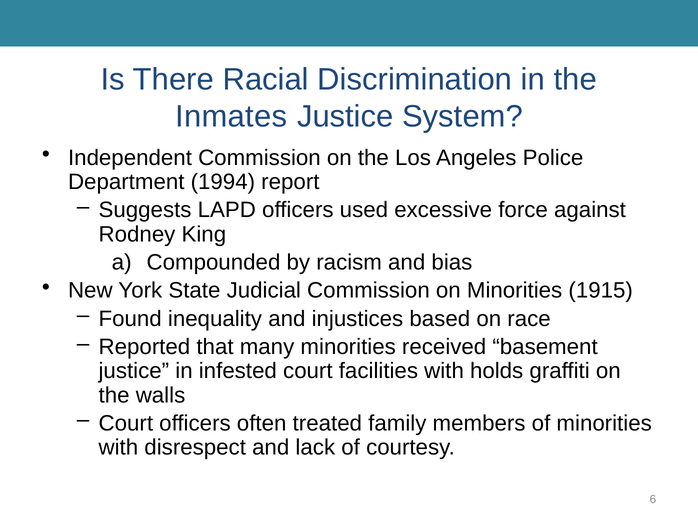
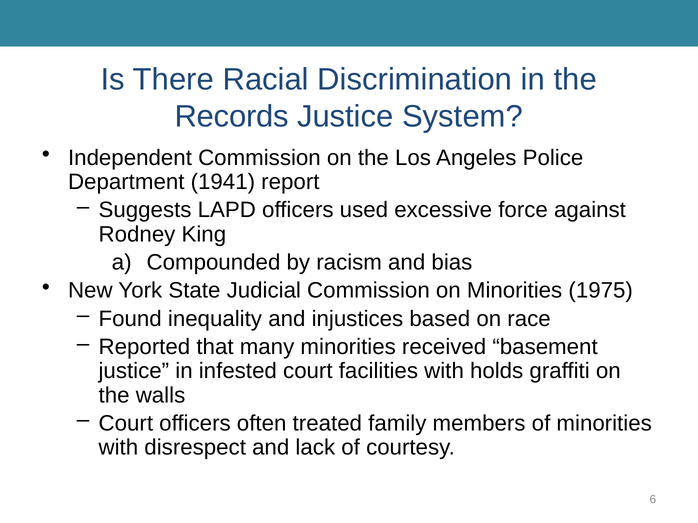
Inmates: Inmates -> Records (232, 117)
1994: 1994 -> 1941 (223, 182)
1915: 1915 -> 1975 (601, 291)
